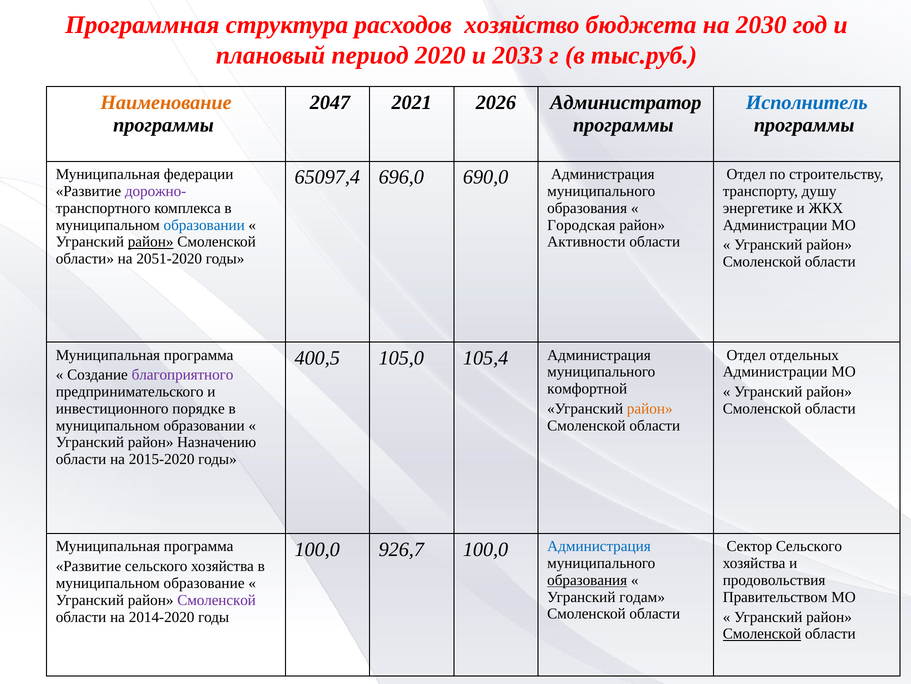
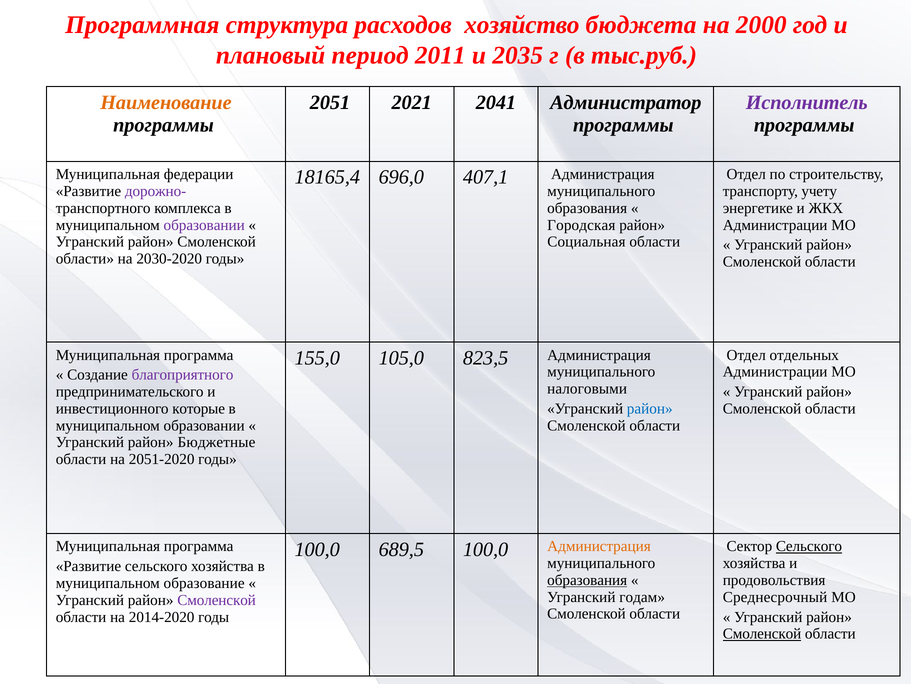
2030: 2030 -> 2000 (761, 25)
2020: 2020 -> 2011 (440, 55)
2033: 2033 -> 2035 (518, 55)
2047: 2047 -> 2051 (330, 102)
2026: 2026 -> 2041 (496, 102)
Исполнитель colour: blue -> purple (807, 102)
65097,4: 65097,4 -> 18165,4 (327, 177)
690,0: 690,0 -> 407,1 (486, 177)
душу: душу -> учету (819, 191)
образовании colour: blue -> purple (204, 225)
район underline: present -> none (151, 242)
Активности: Активности -> Социальная (586, 242)
2051-2020: 2051-2020 -> 2030-2020 (169, 259)
400,5: 400,5 -> 155,0 (317, 358)
105,4: 105,4 -> 823,5 (486, 358)
комфортной: комфортной -> налоговыми (587, 388)
порядке: порядке -> которые (199, 408)
район colour: orange -> blue (650, 408)
Назначению: Назначению -> Бюджетные (216, 442)
2015-2020: 2015-2020 -> 2051-2020 (162, 459)
Сельского underline: none -> present (809, 546)
926,7: 926,7 -> 689,5 (401, 549)
Администрация colour: blue -> orange (599, 546)
Правительством: Правительством -> Среднесрочный (775, 596)
